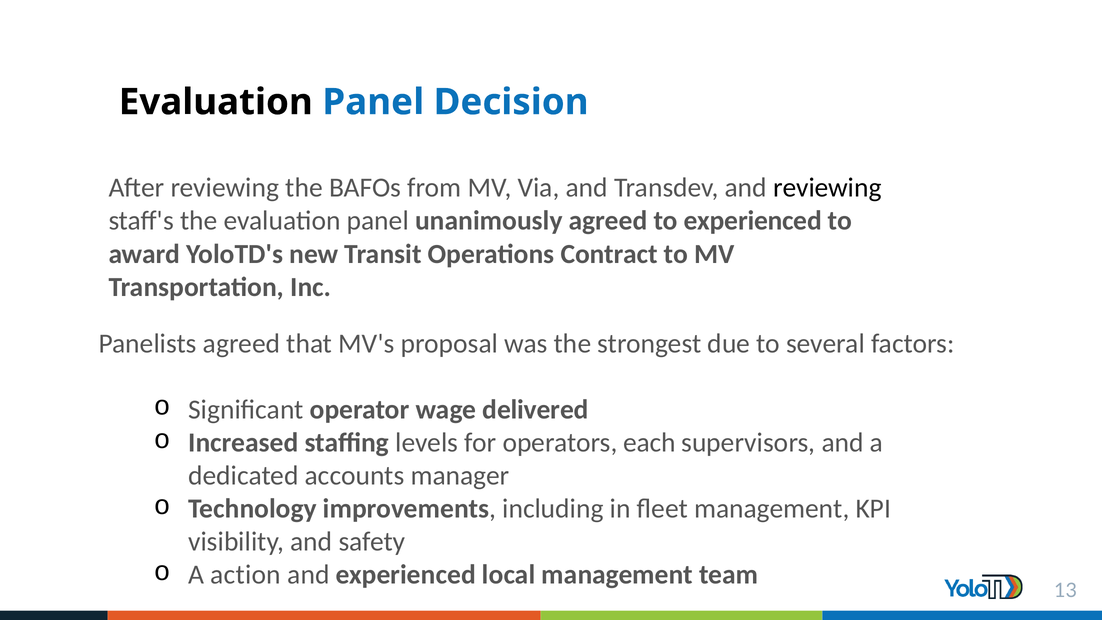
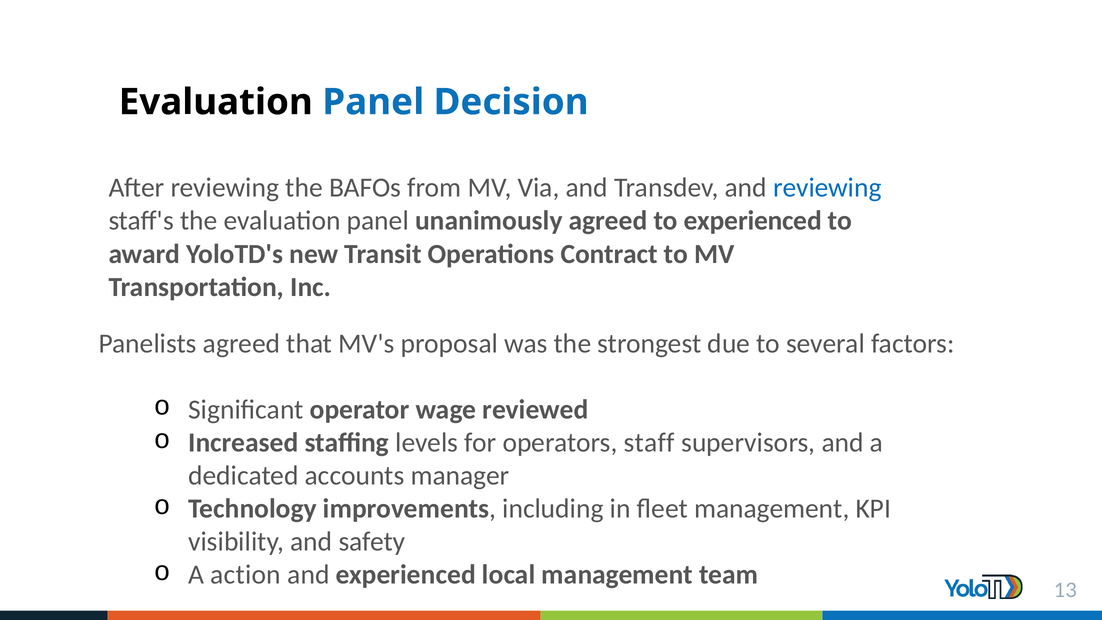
reviewing colour: black -> blue (827, 188)
delivered: delivered -> reviewed (535, 409)
each: each -> staff (649, 443)
